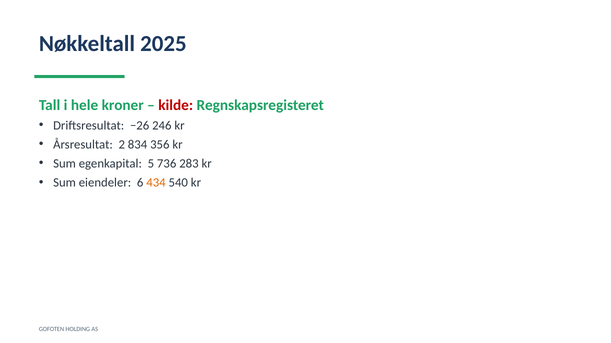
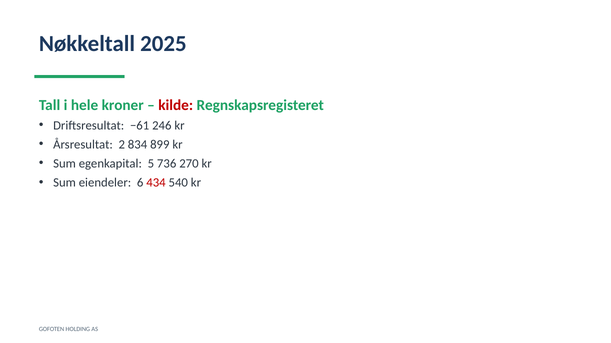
−26: −26 -> −61 (140, 126)
356: 356 -> 899 (160, 145)
283: 283 -> 270 (189, 164)
434 colour: orange -> red (156, 183)
